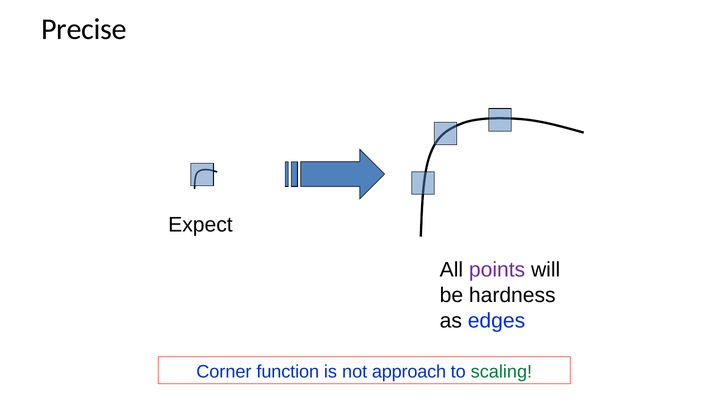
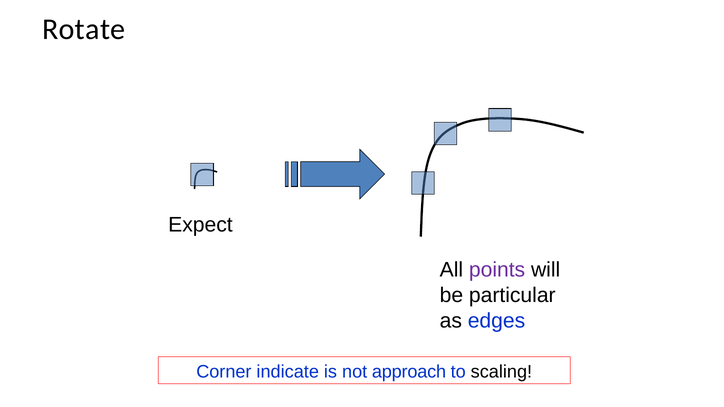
Precise: Precise -> Rotate (84, 29)
hardness: hardness -> particular (512, 295)
function: function -> indicate (288, 372)
scaling colour: green -> black (501, 372)
